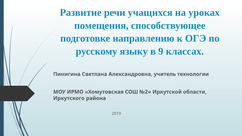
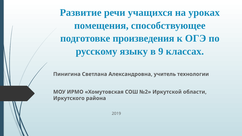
направлению: направлению -> произведения (143, 38)
